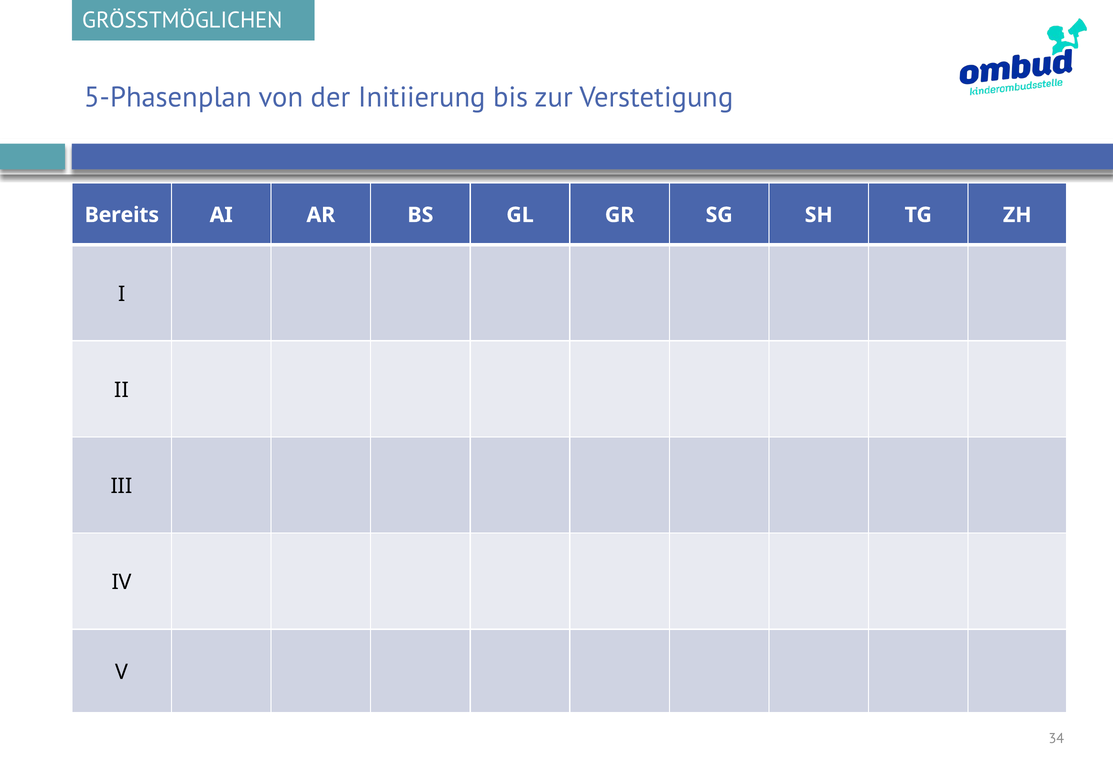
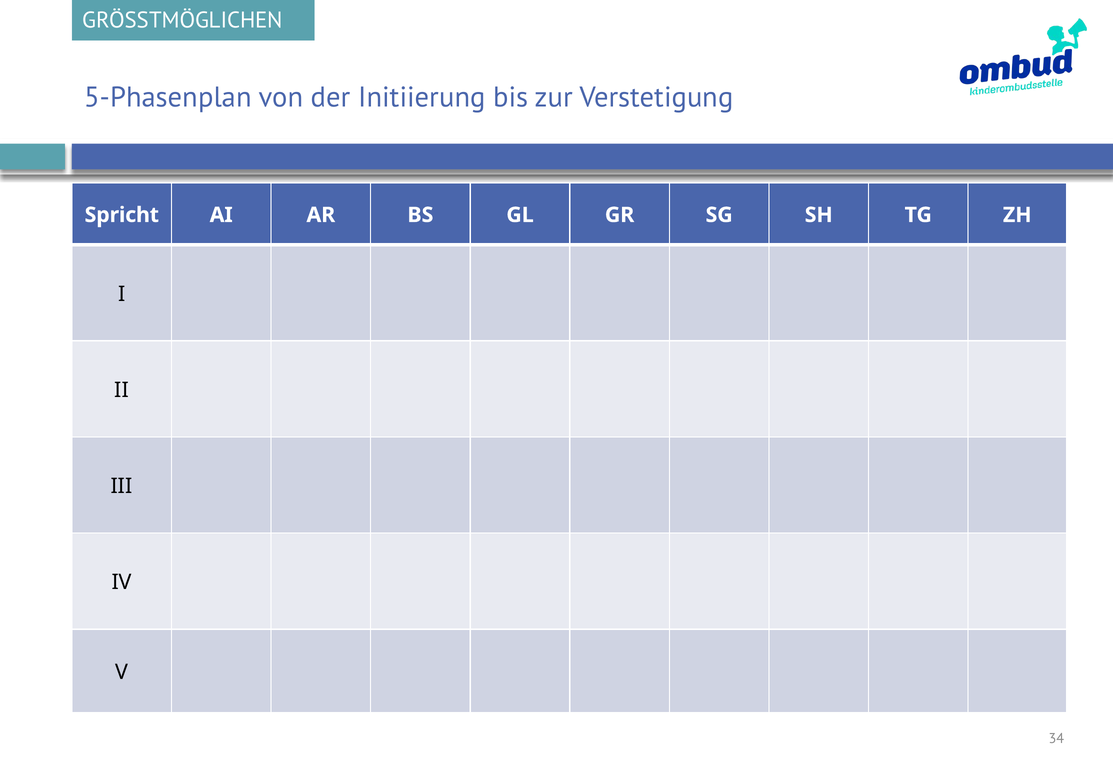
Bereits: Bereits -> Spricht (122, 215)
